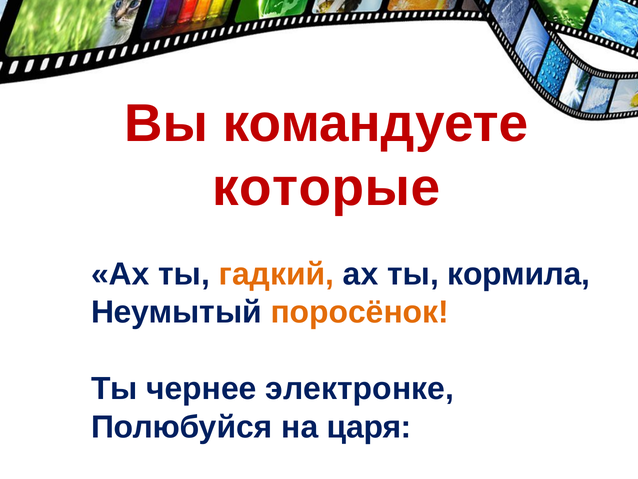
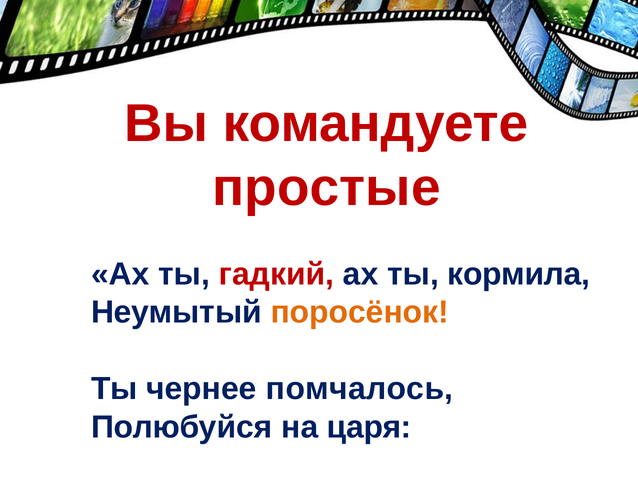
которые: которые -> простые (326, 187)
гадкий colour: orange -> red (276, 274)
электронке: электронке -> помчалось (360, 389)
